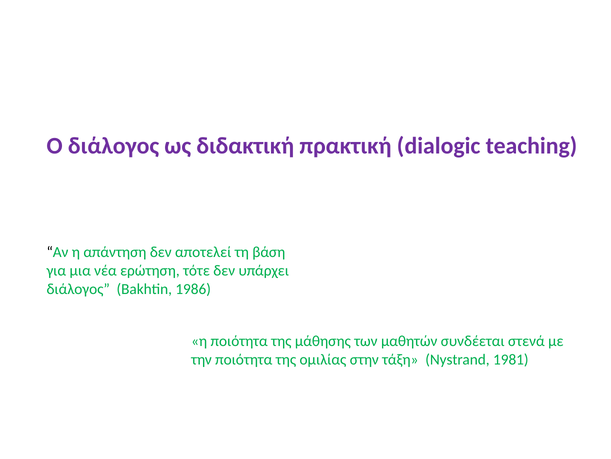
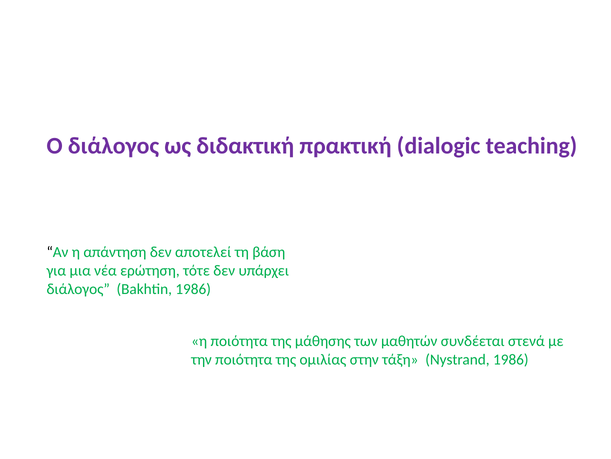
Nystrand 1981: 1981 -> 1986 (511, 359)
